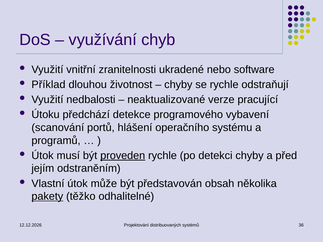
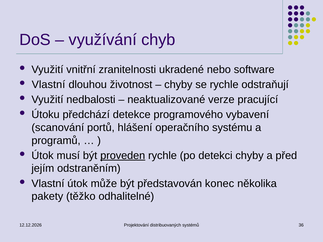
Příklad: Příklad -> Vlastní (48, 85)
obsah: obsah -> konec (220, 184)
pakety underline: present -> none (47, 197)
